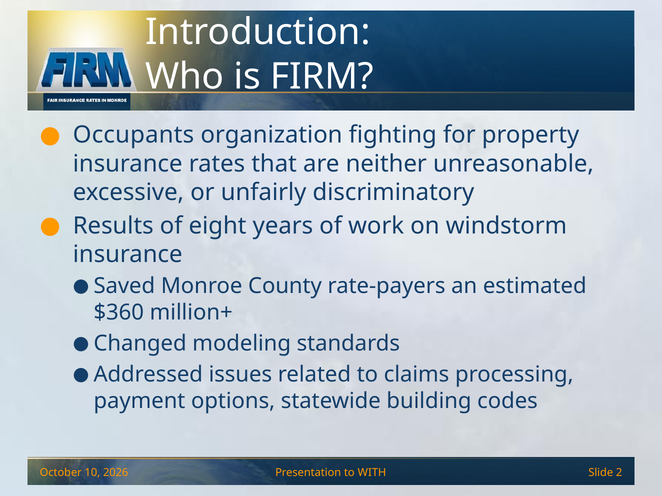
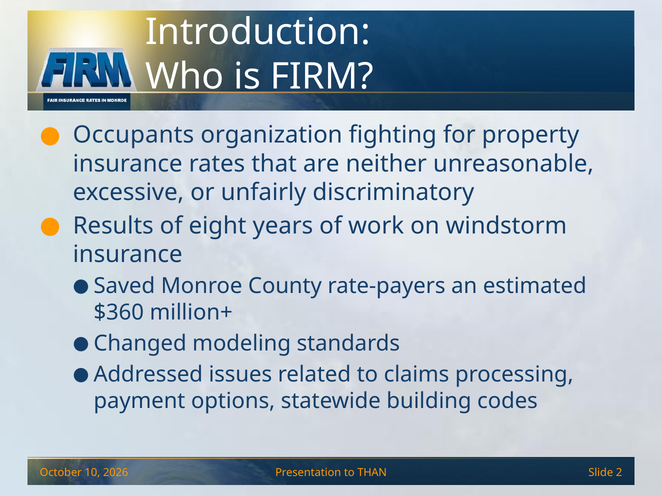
WITH: WITH -> THAN (372, 473)
